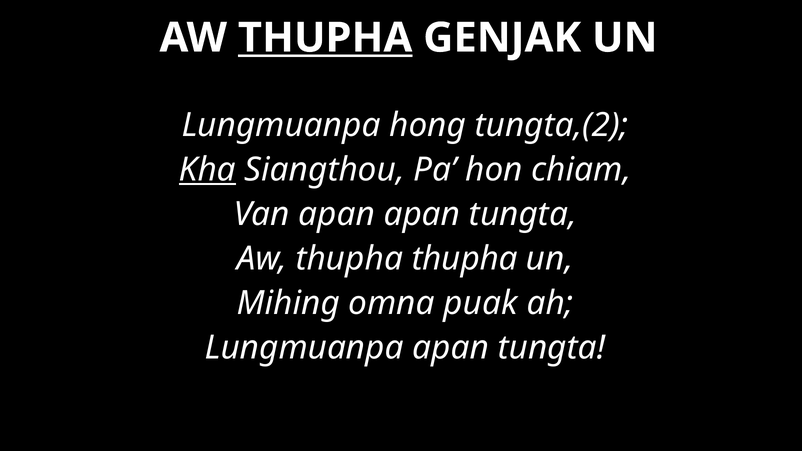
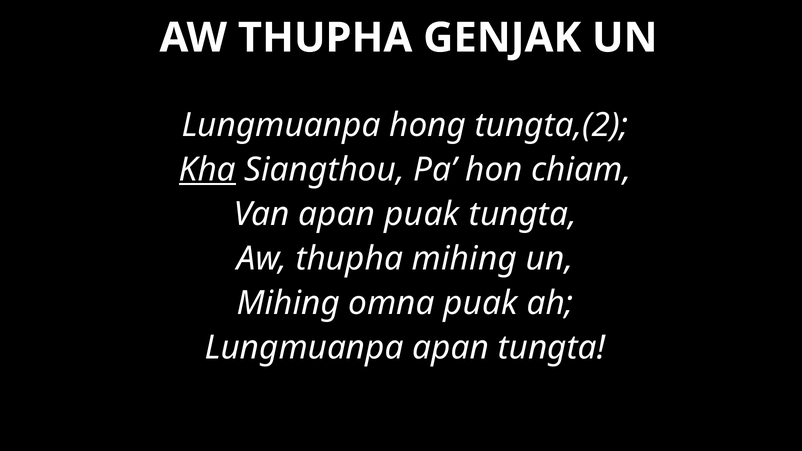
THUPHA underline: present -> none (325, 38)
apan apan: apan -> puak (422, 214)
thupha thupha: thupha -> mihing (464, 259)
